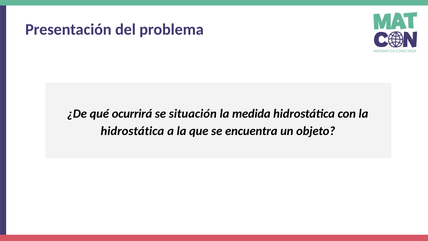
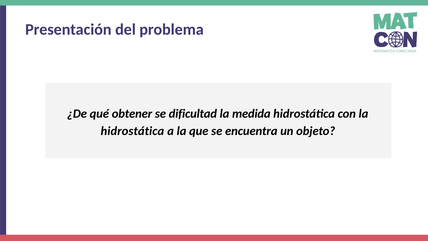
ocurrirá: ocurrirá -> obtener (132, 114)
situación: situación -> dificultad (193, 114)
